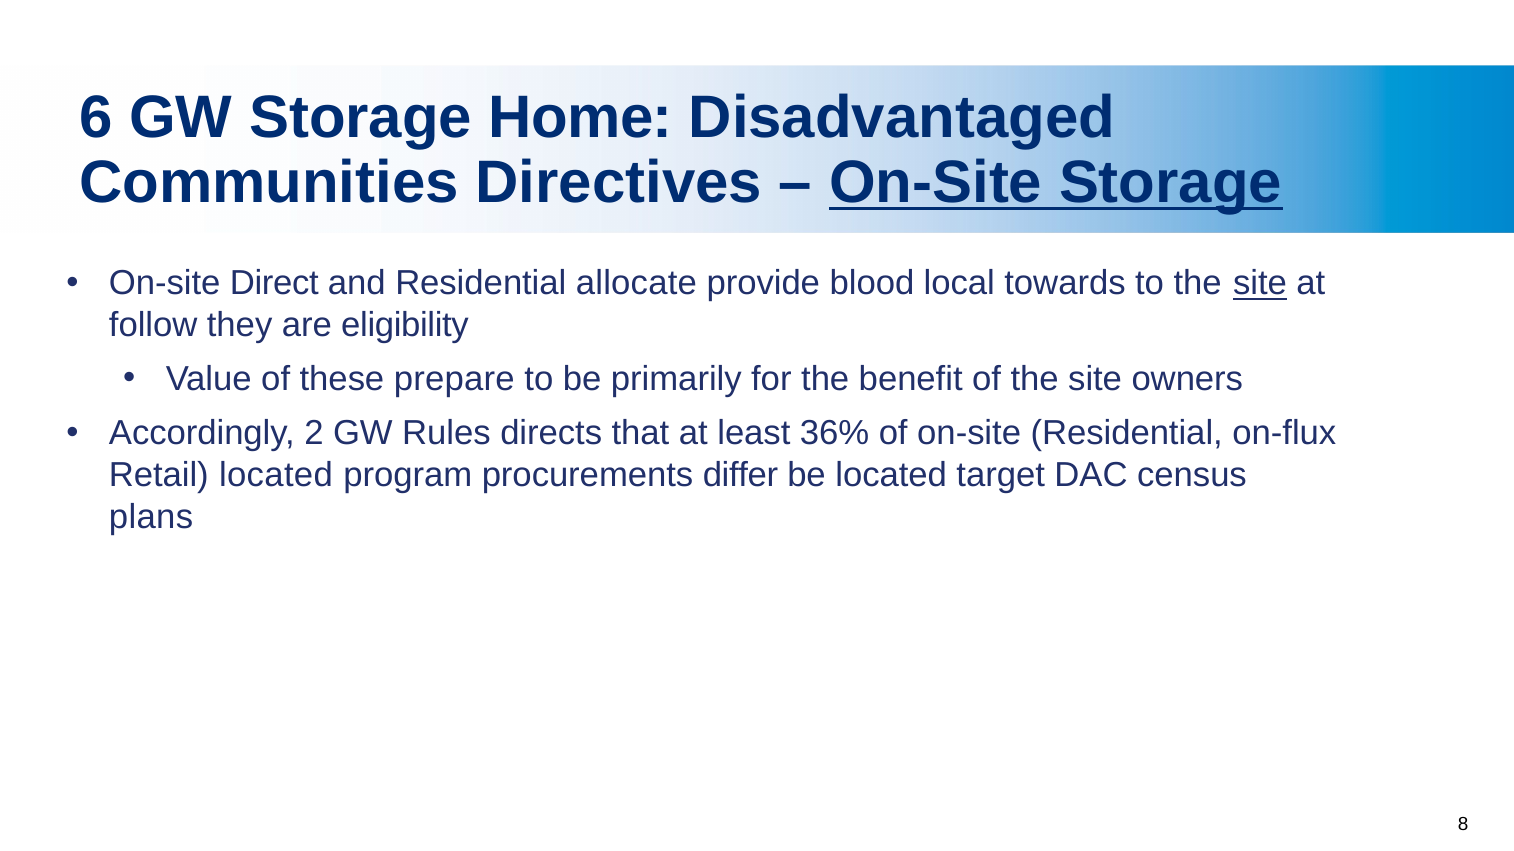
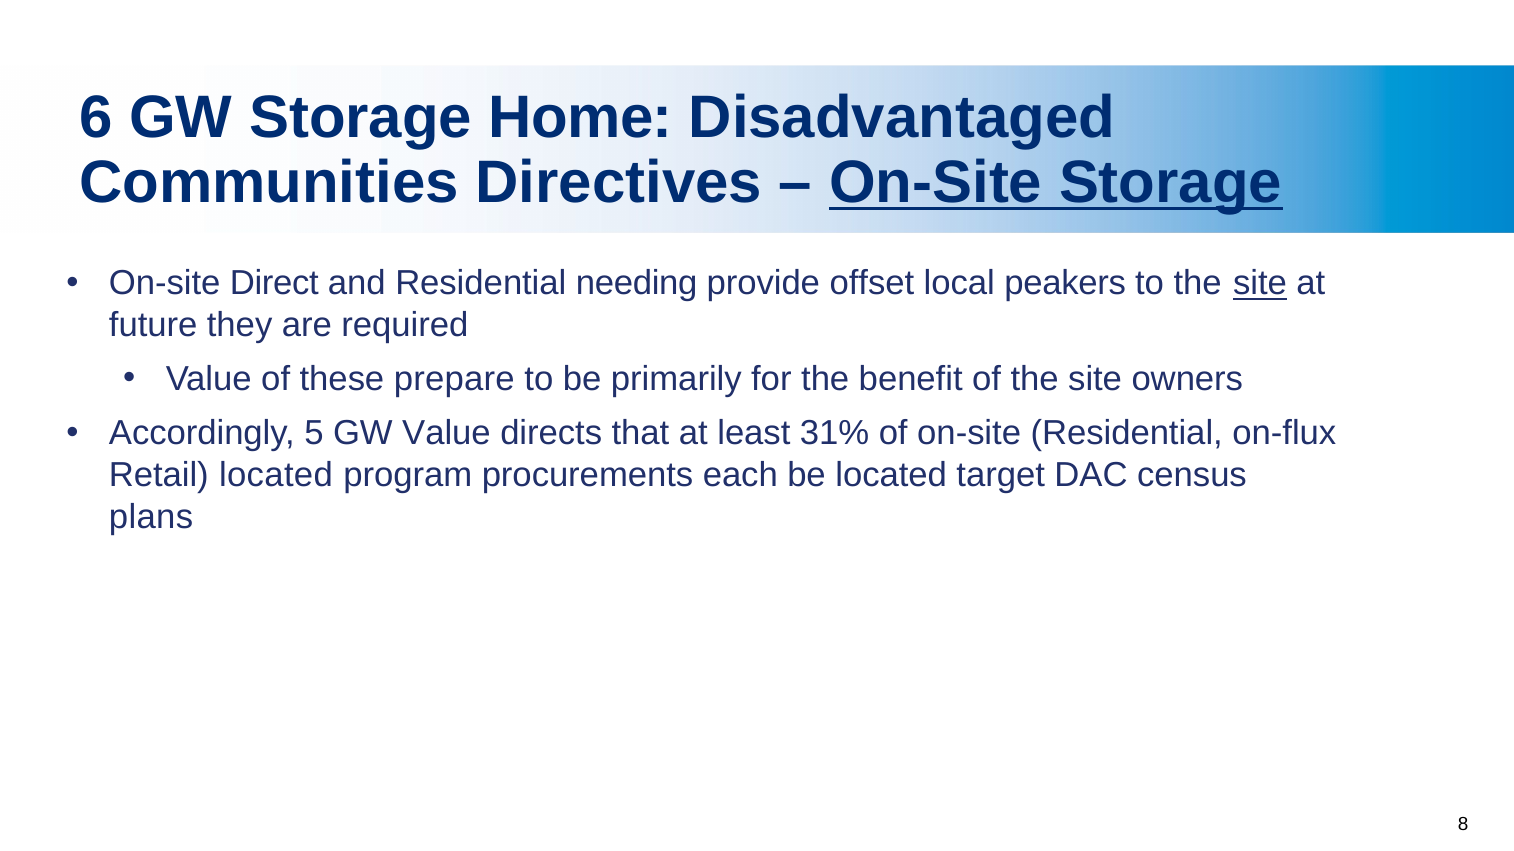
allocate: allocate -> needing (637, 284)
blood: blood -> offset (872, 284)
towards: towards -> peakers (1065, 284)
follow: follow -> future (153, 325)
eligibility: eligibility -> required (405, 325)
2: 2 -> 5 (314, 434)
GW Rules: Rules -> Value (446, 434)
36%: 36% -> 31% (835, 434)
differ: differ -> each (740, 475)
